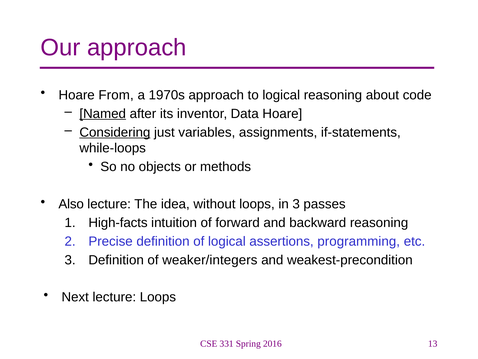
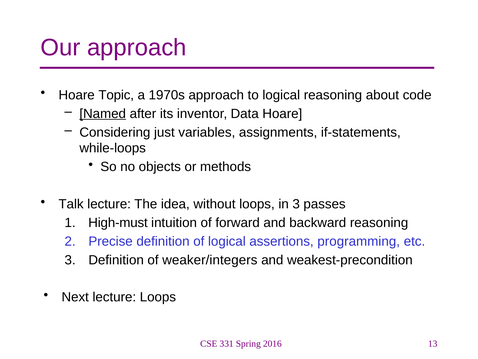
From: From -> Topic (116, 95)
Considering underline: present -> none (115, 132)
Also: Also -> Talk (71, 204)
High-facts: High-facts -> High-must (118, 222)
